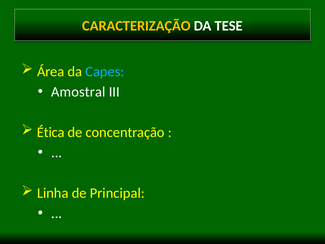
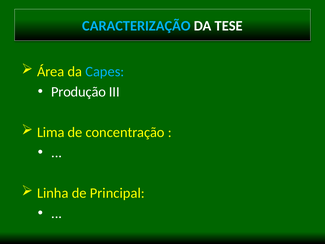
CARACTERIZAÇÃO colour: yellow -> light blue (136, 26)
Amostral: Amostral -> Produção (78, 92)
Ética: Ética -> Lima (51, 132)
